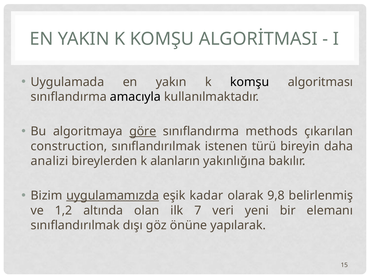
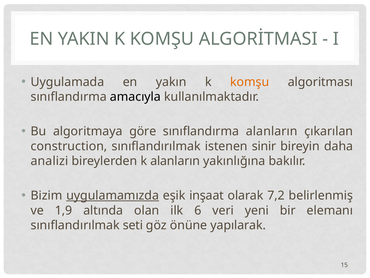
komşu colour: black -> orange (250, 82)
göre underline: present -> none (143, 131)
sınıflandırma methods: methods -> alanların (272, 131)
türü: türü -> sinir (264, 146)
kadar: kadar -> inşaat (207, 195)
9,8: 9,8 -> 7,2 (276, 195)
1,2: 1,2 -> 1,9 (64, 210)
7: 7 -> 6 (198, 210)
dışı: dışı -> seti (133, 225)
